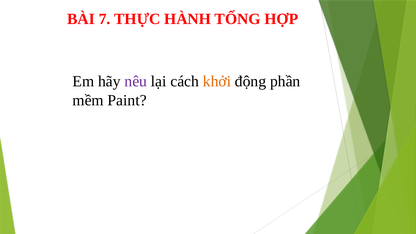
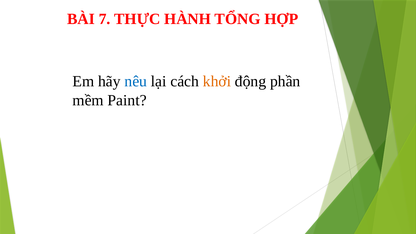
nêu colour: purple -> blue (136, 82)
